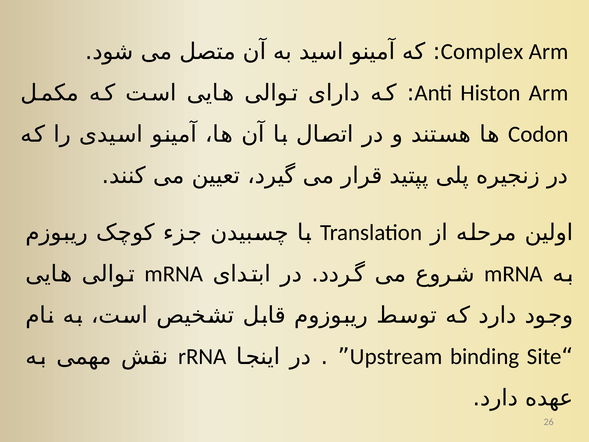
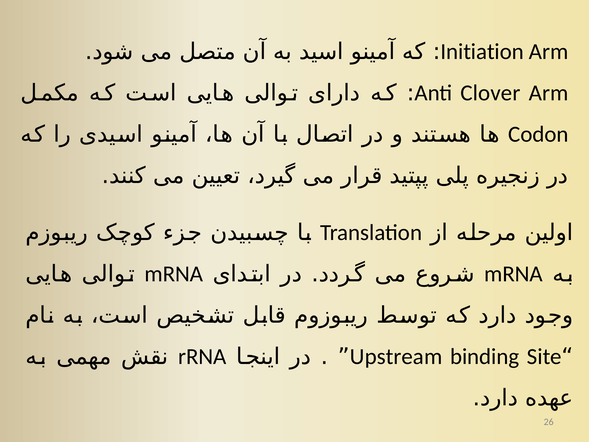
Complex: Complex -> Initiation (482, 52)
Histon: Histon -> Clover (490, 93)
